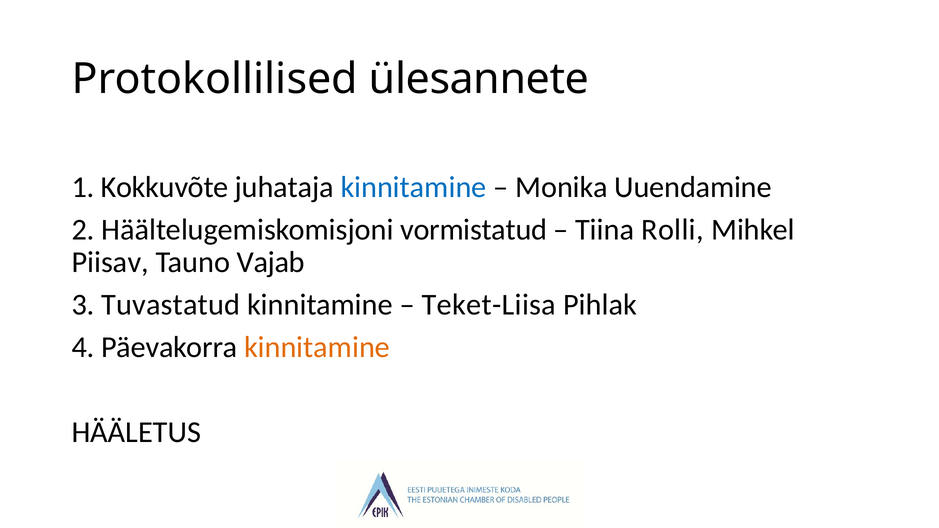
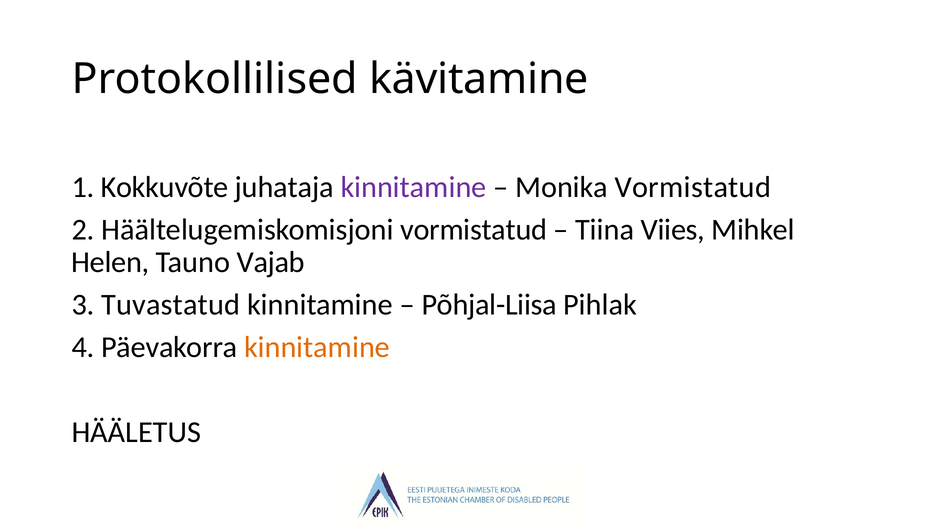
ülesannete: ülesannete -> kävitamine (479, 79)
kinnitamine colour: blue -> purple (414, 187)
Monika Uuendamine: Uuendamine -> Vormistatud (693, 187)
Rolli: Rolli -> Viies (673, 230)
Piisav: Piisav -> Helen (110, 262)
Teket-Liisa: Teket-Liisa -> Põhjal-Liisa (489, 305)
